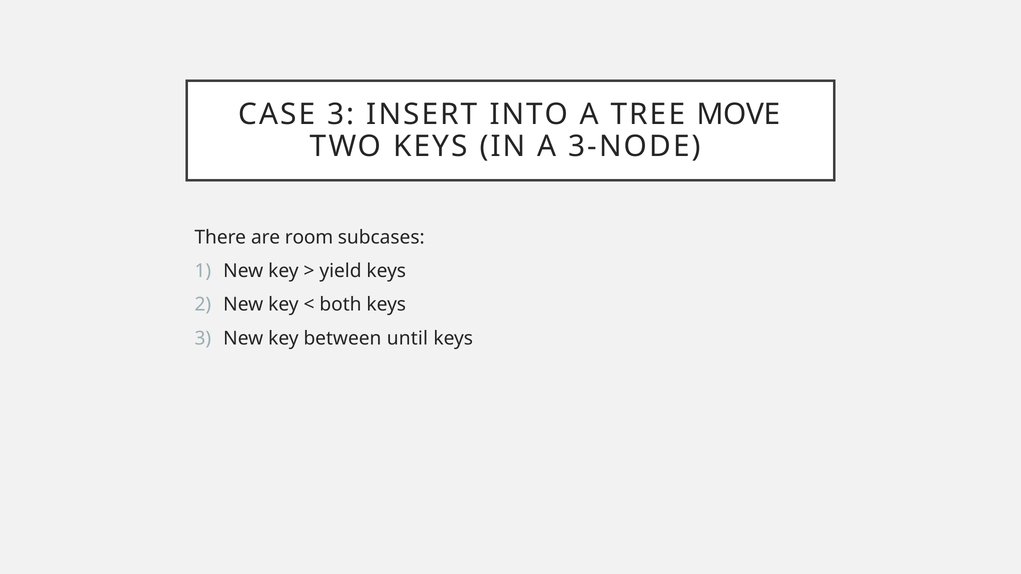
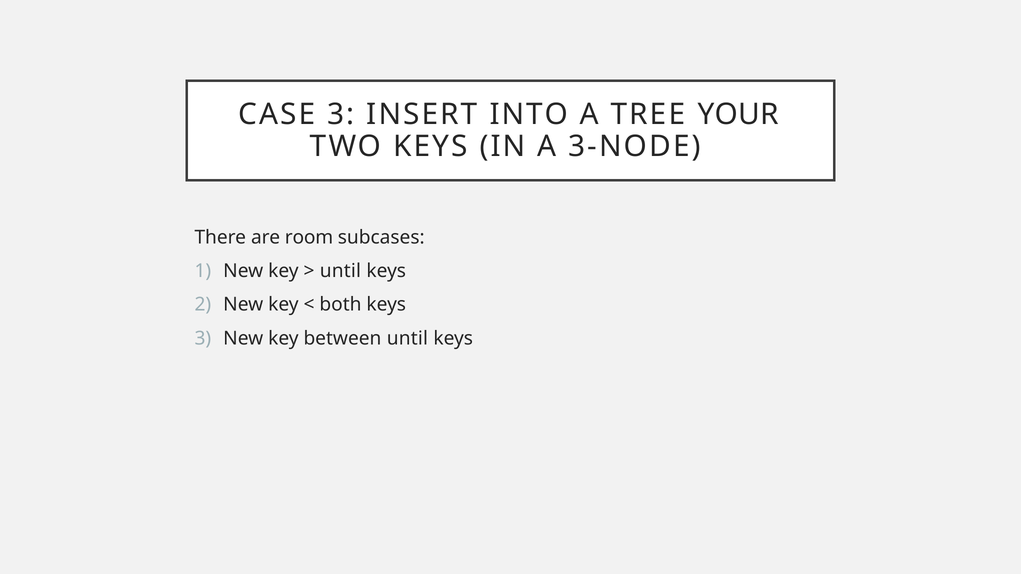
MOVE: MOVE -> YOUR (738, 114)
yield: yield -> until (340, 271)
